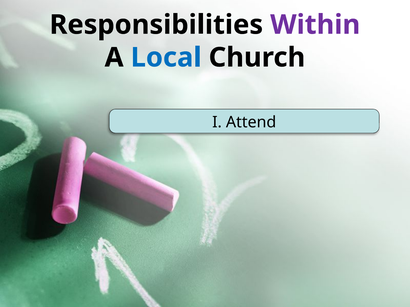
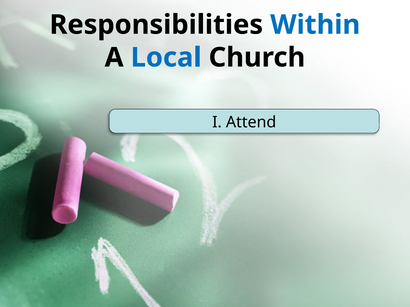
Within colour: purple -> blue (315, 25)
